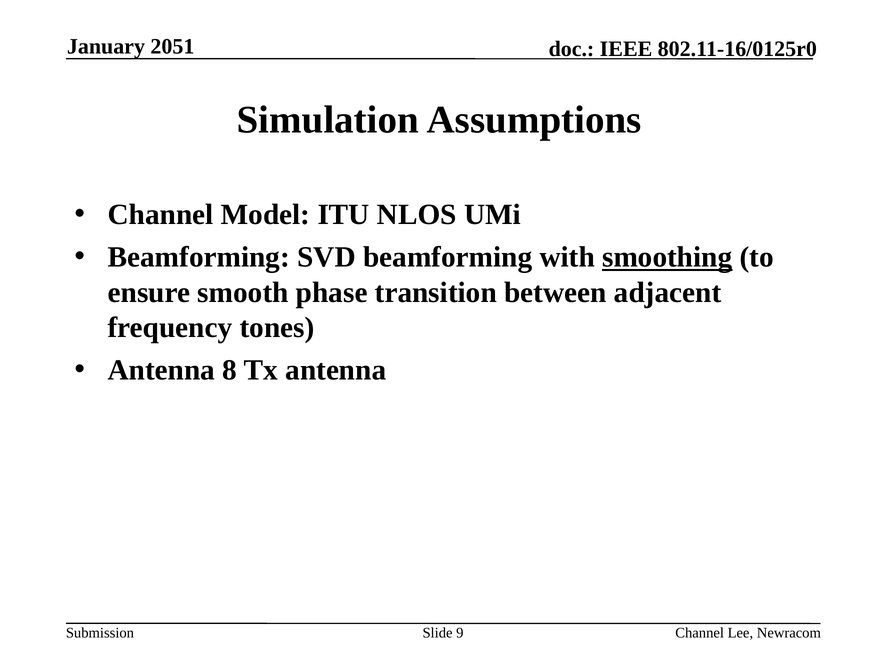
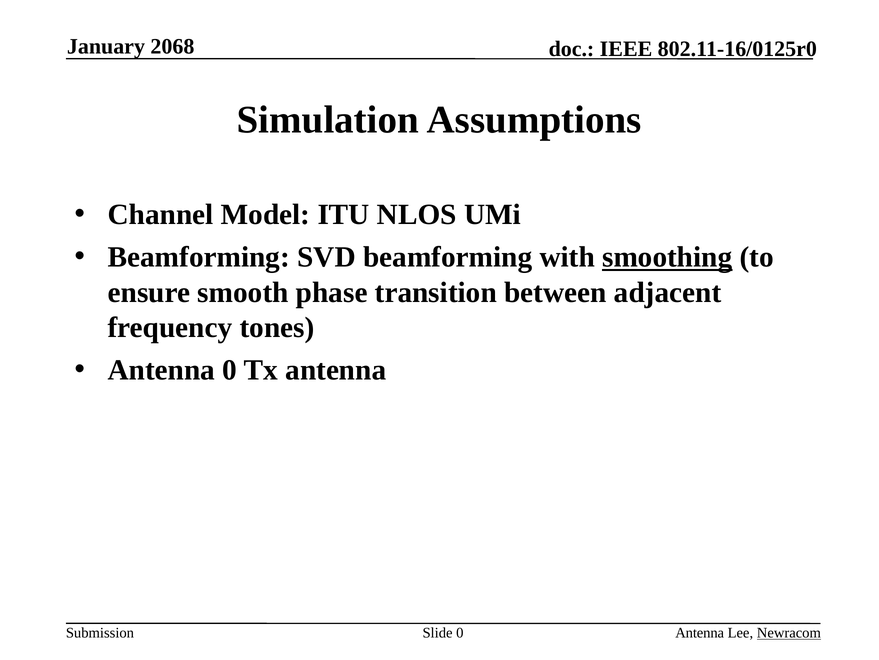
2051: 2051 -> 2068 (172, 47)
Antenna 8: 8 -> 0 (230, 370)
Slide 9: 9 -> 0 (460, 632)
Channel: Channel -> Antenna (700, 632)
Newracom underline: none -> present (789, 632)
